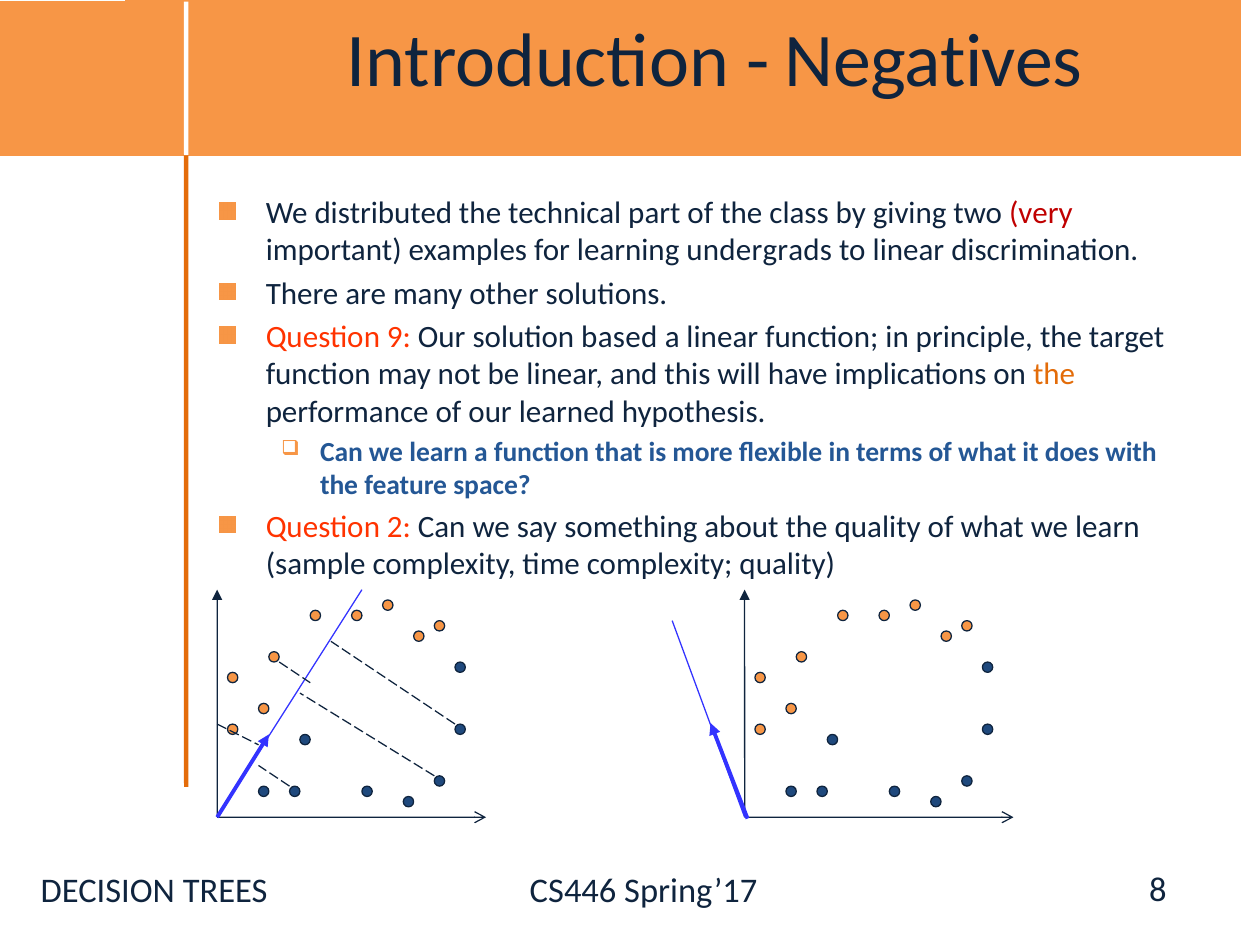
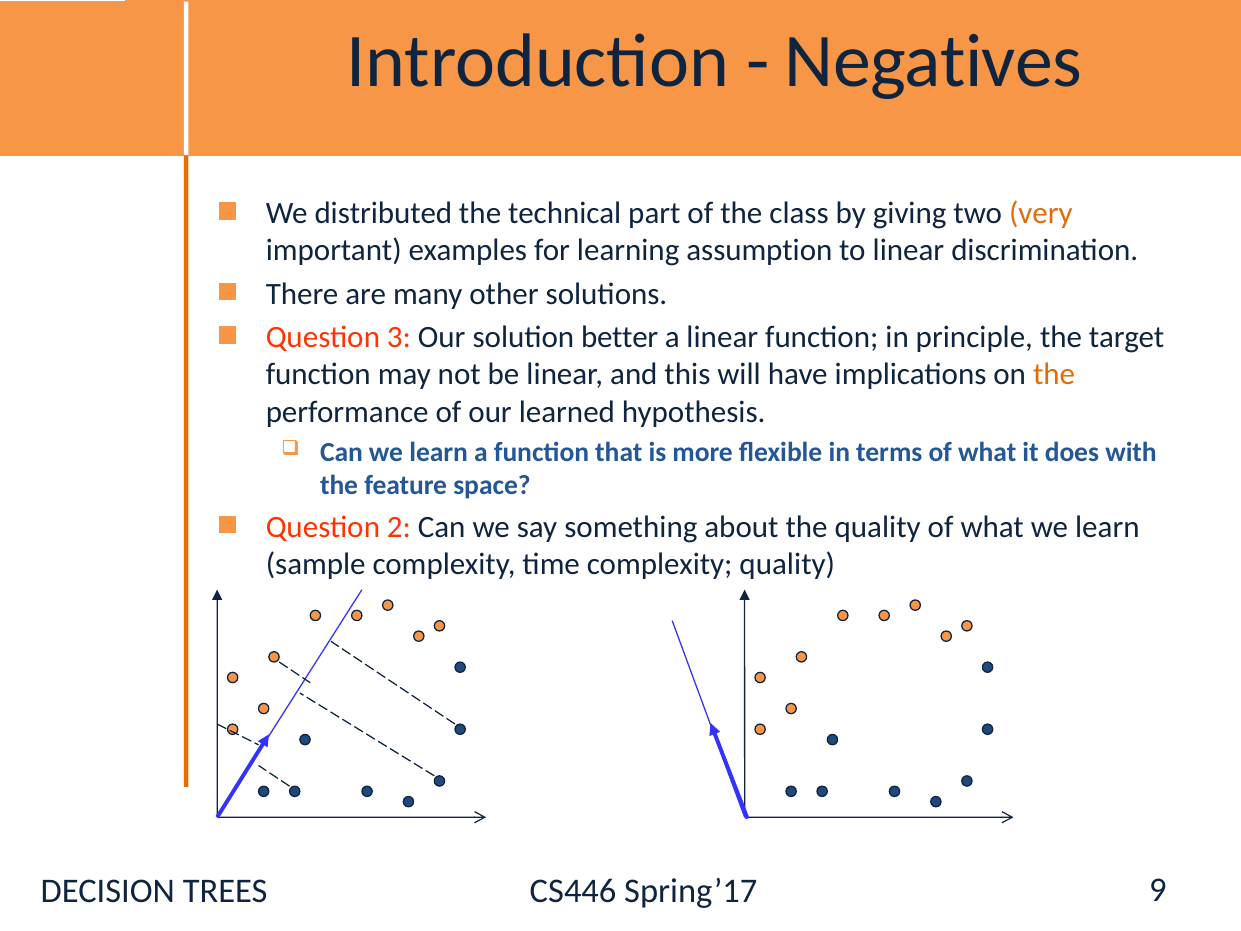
very colour: red -> orange (1041, 213)
undergrads: undergrads -> assumption (759, 250)
9: 9 -> 3 (399, 337)
based: based -> better (620, 337)
8: 8 -> 9 (1158, 889)
